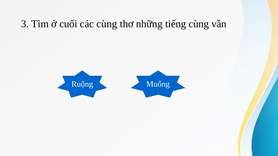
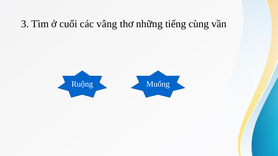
các cùng: cùng -> vâng (107, 24)
